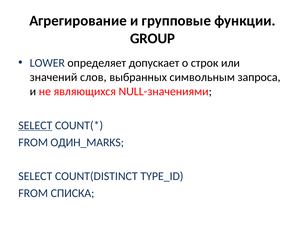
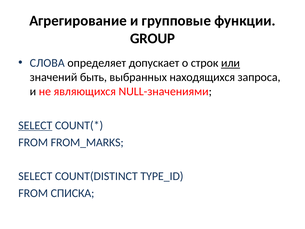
LOWER: LOWER -> СЛОВА (47, 63)
или underline: none -> present (230, 63)
слов: слов -> быть (93, 77)
символьным: символьным -> находящихся (202, 77)
ОДИН_MARKS: ОДИН_MARKS -> FROM_MARKS (87, 142)
